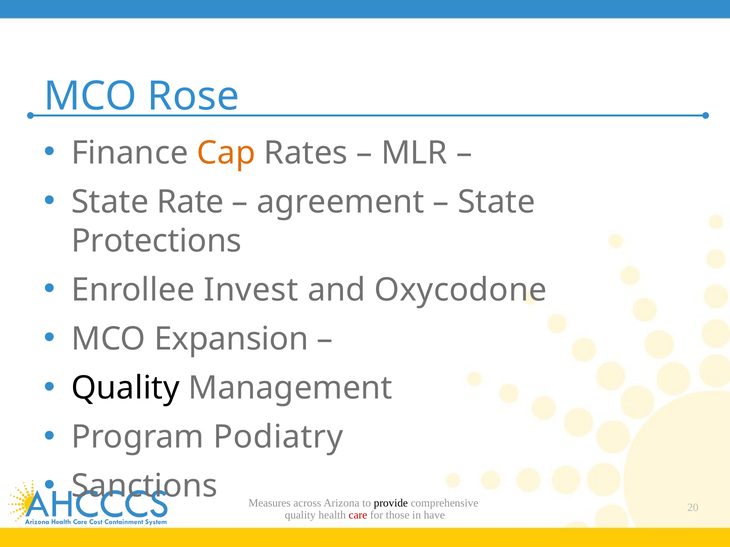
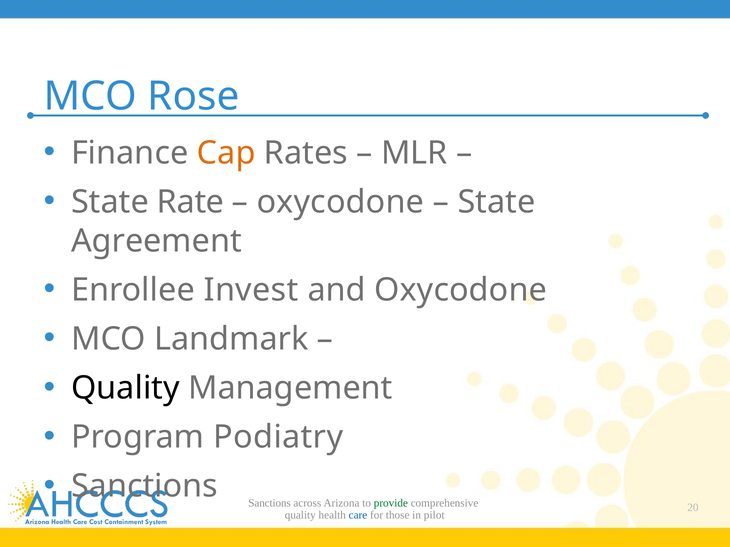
agreement: agreement -> oxycodone (340, 202)
Protections: Protections -> Agreement (156, 241)
Expansion: Expansion -> Landmark (231, 339)
Sanctions Measures: Measures -> Sanctions (270, 503)
provide colour: black -> green (391, 503)
care colour: red -> blue (358, 516)
have: have -> pilot (434, 516)
